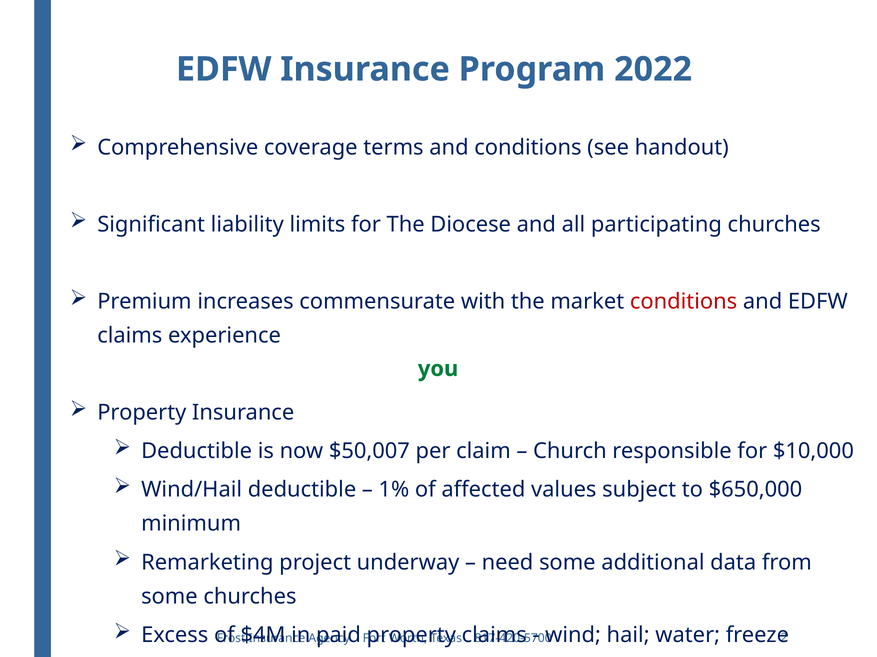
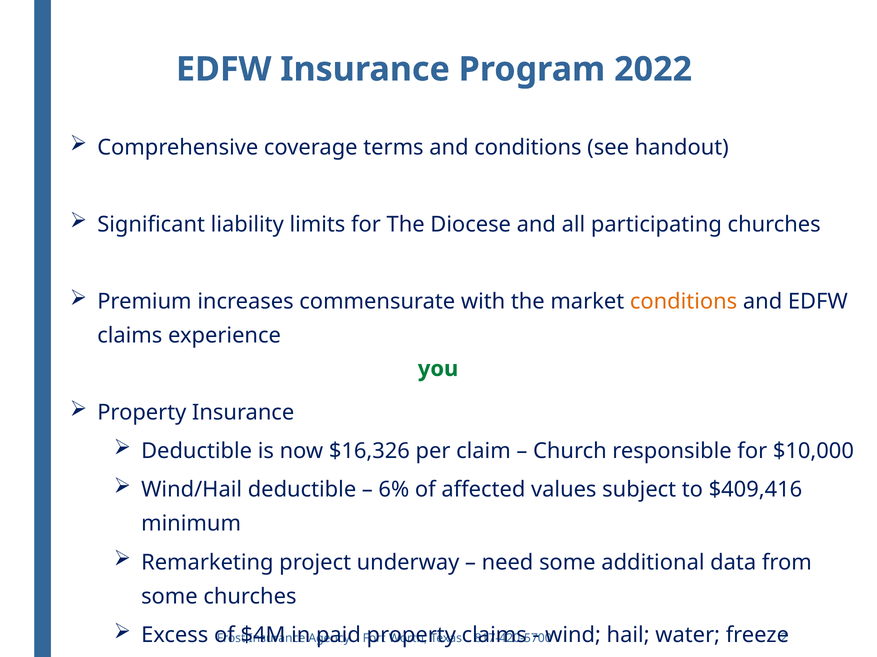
conditions colour: red -> orange (684, 302)
$50,007: $50,007 -> $16,326 (369, 452)
1%: 1% -> 6% (394, 490)
$650,000: $650,000 -> $409,416 (755, 490)
